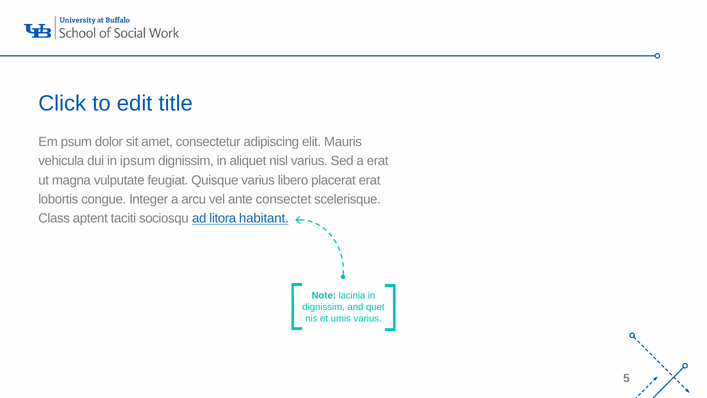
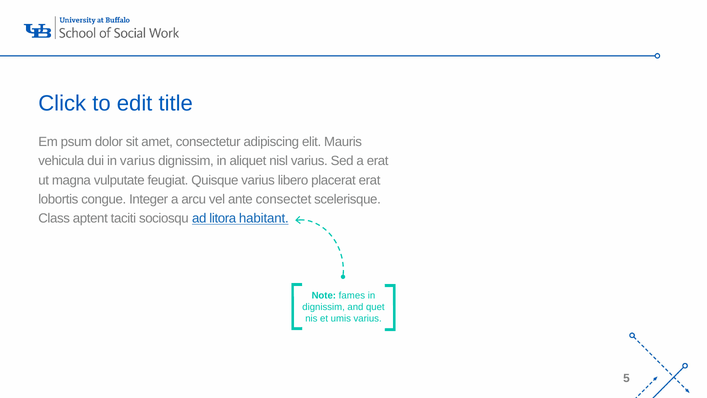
in ipsum: ipsum -> varius (138, 161)
lacinia: lacinia -> fames (352, 295)
